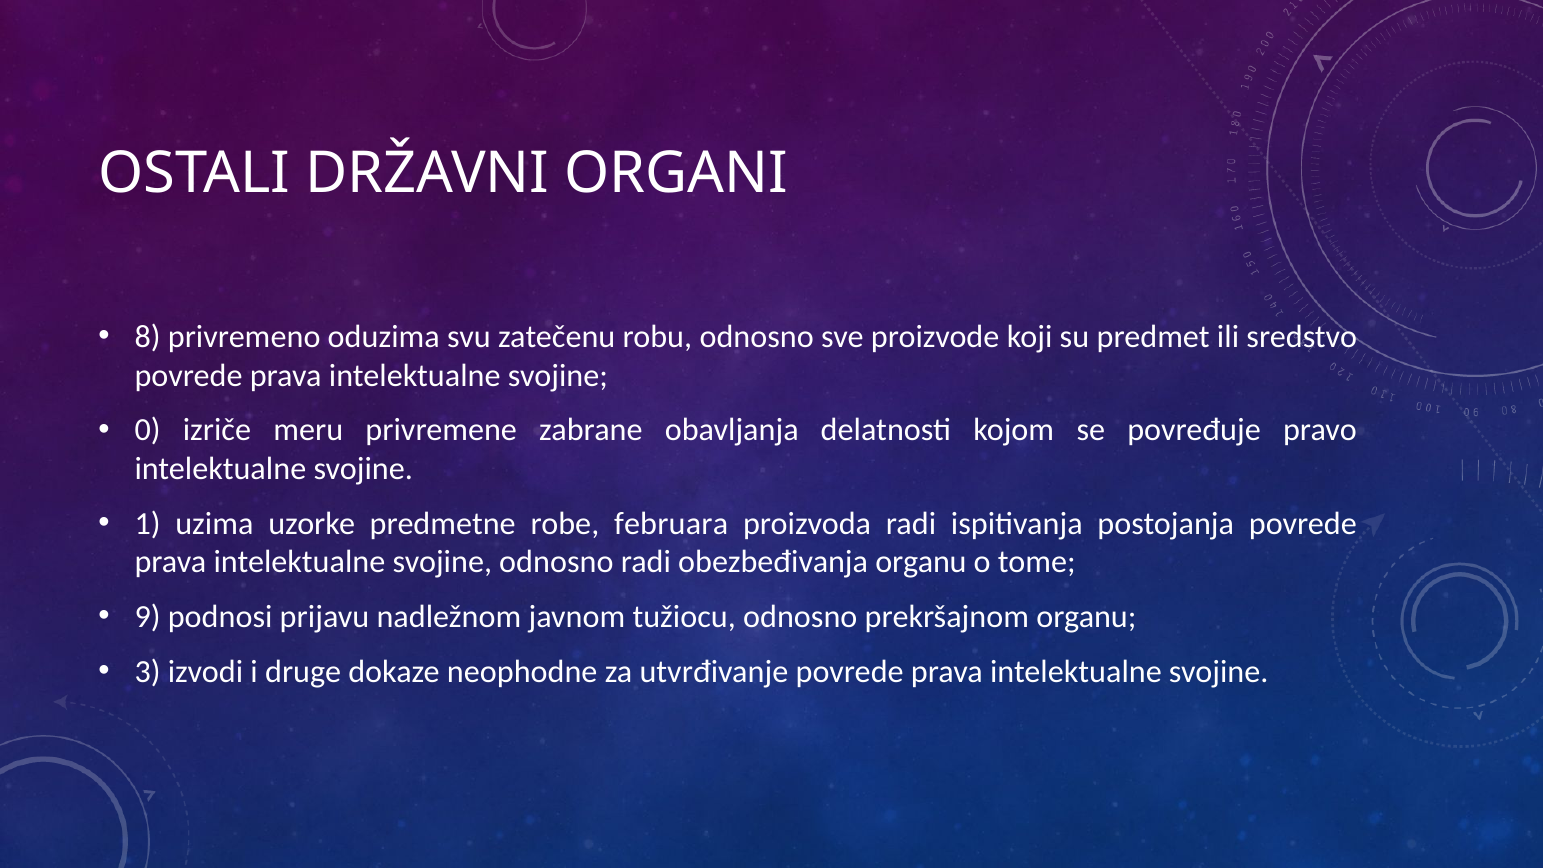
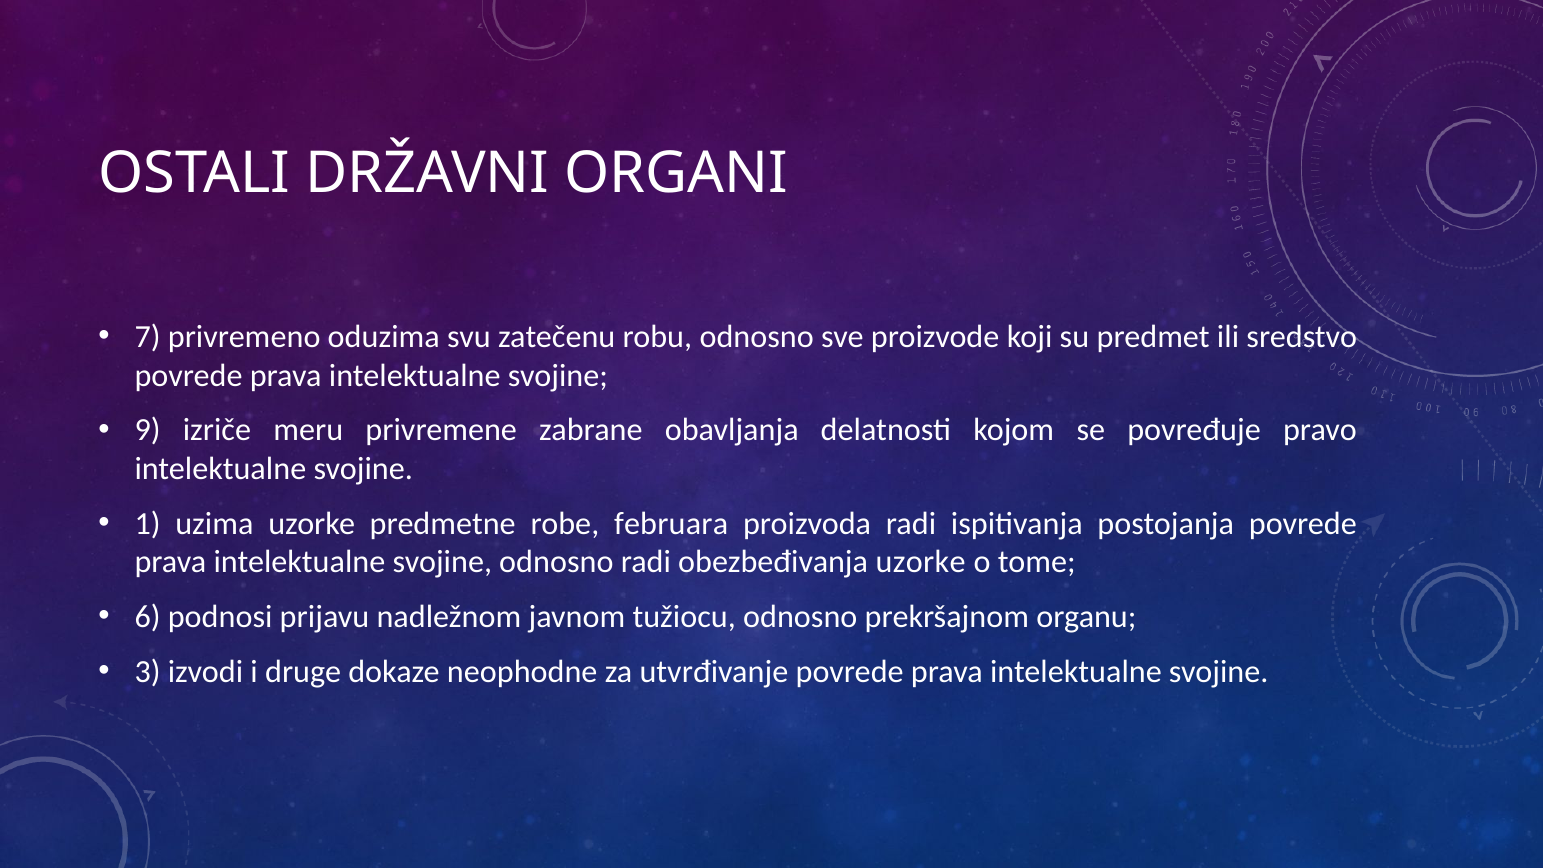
8: 8 -> 7 (148, 337)
0: 0 -> 9 (148, 430)
obezbeđivanja organu: organu -> uzorke (921, 562)
9: 9 -> 6 (148, 617)
